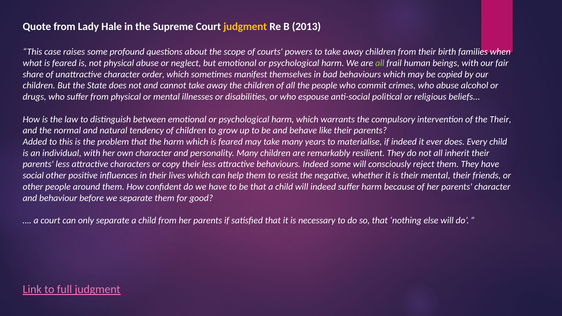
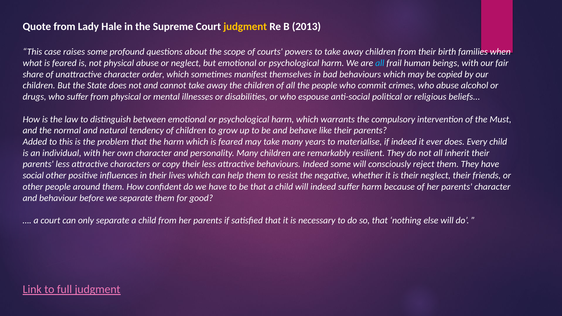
all colour: light green -> light blue (380, 63)
the Their: Their -> Must (500, 119)
their mental: mental -> neglect (436, 176)
